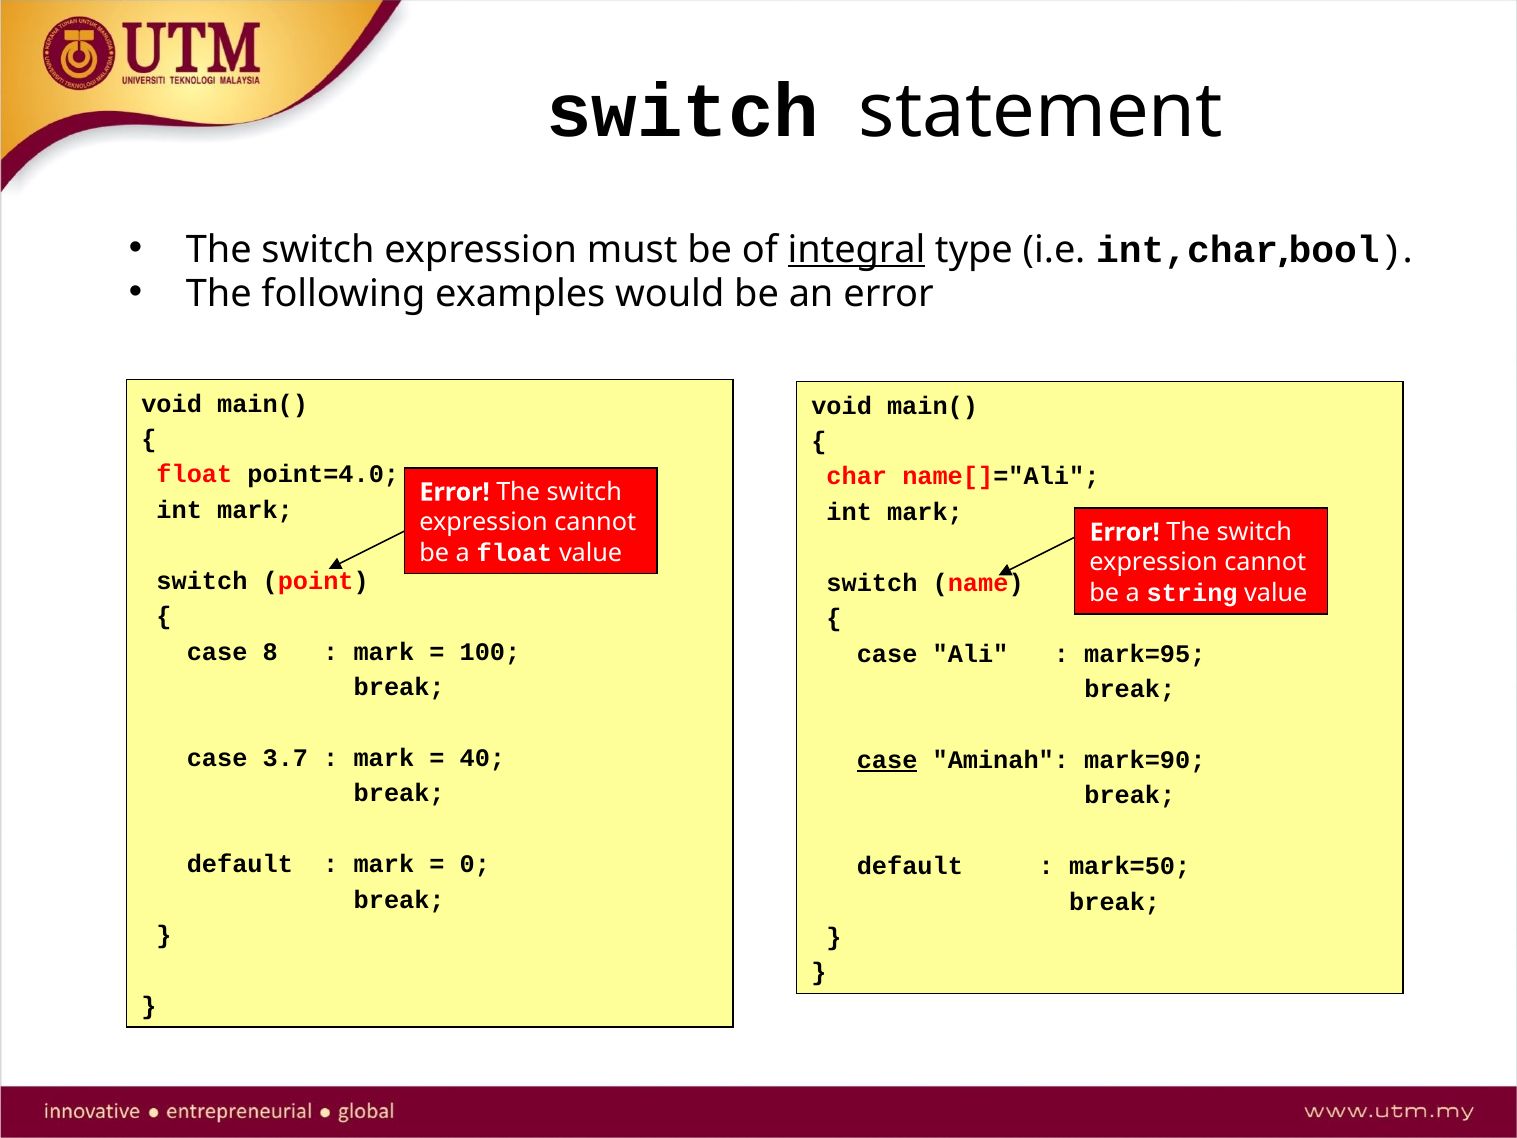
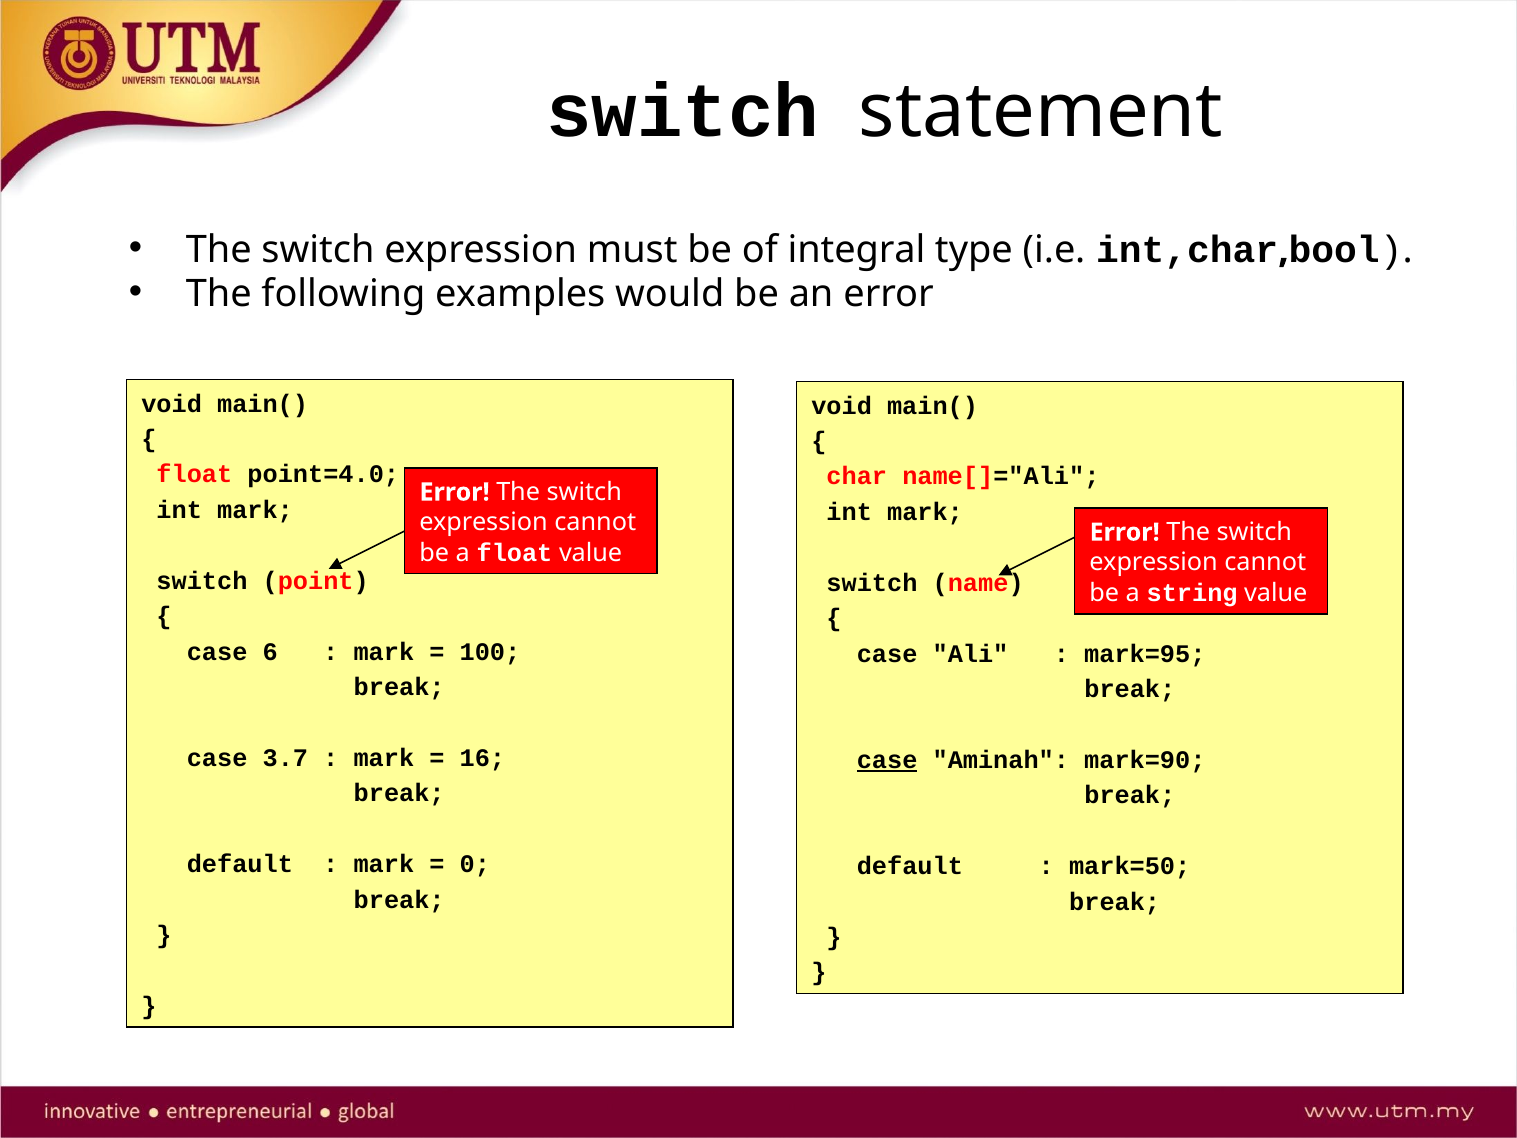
integral underline: present -> none (857, 250)
8: 8 -> 6 (270, 652)
40: 40 -> 16 (482, 758)
